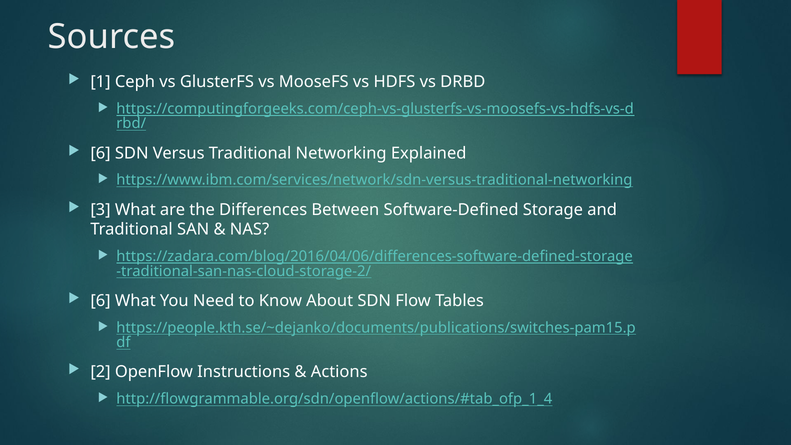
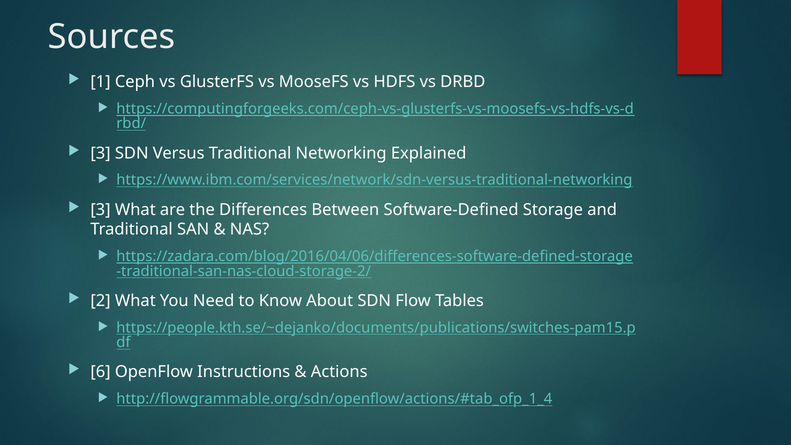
6: 6 -> 3 (101, 153)
6: 6 -> 2 (101, 301)
2: 2 -> 6 (101, 372)
